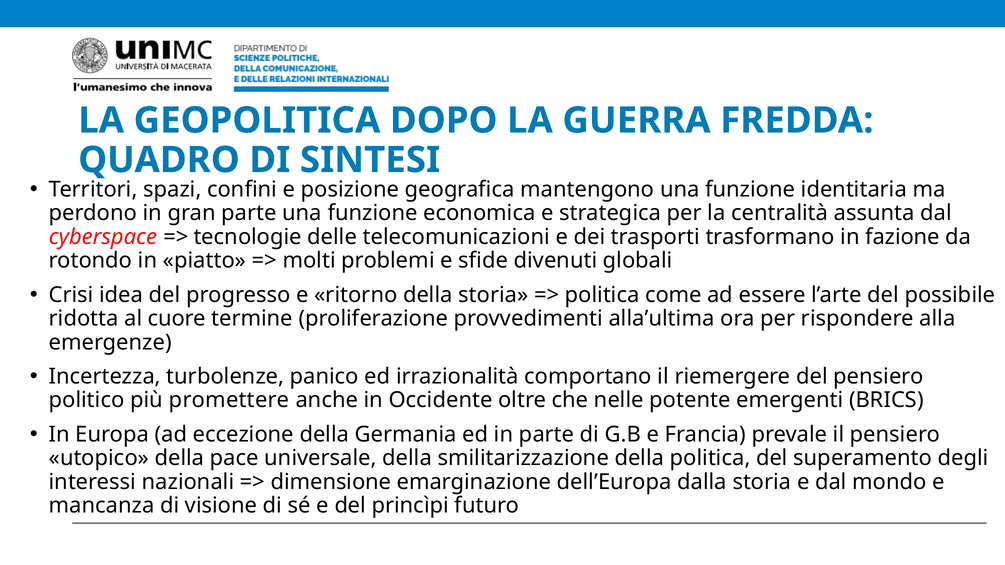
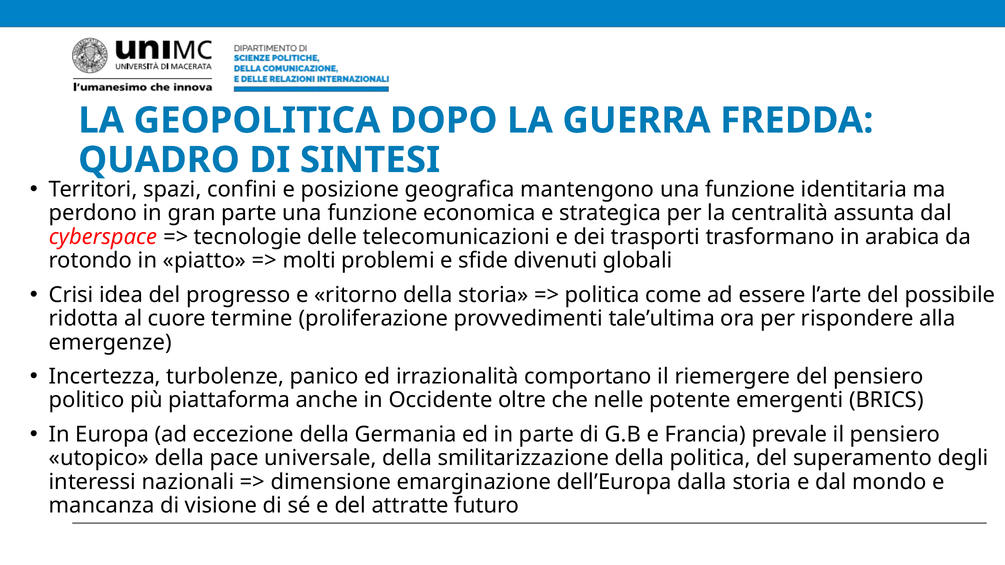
fazione: fazione -> arabica (903, 237)
alla’ultima: alla’ultima -> tale’ultima (662, 319)
promettere: promettere -> piattaforma (229, 400)
princìpi: princìpi -> attratte (410, 506)
